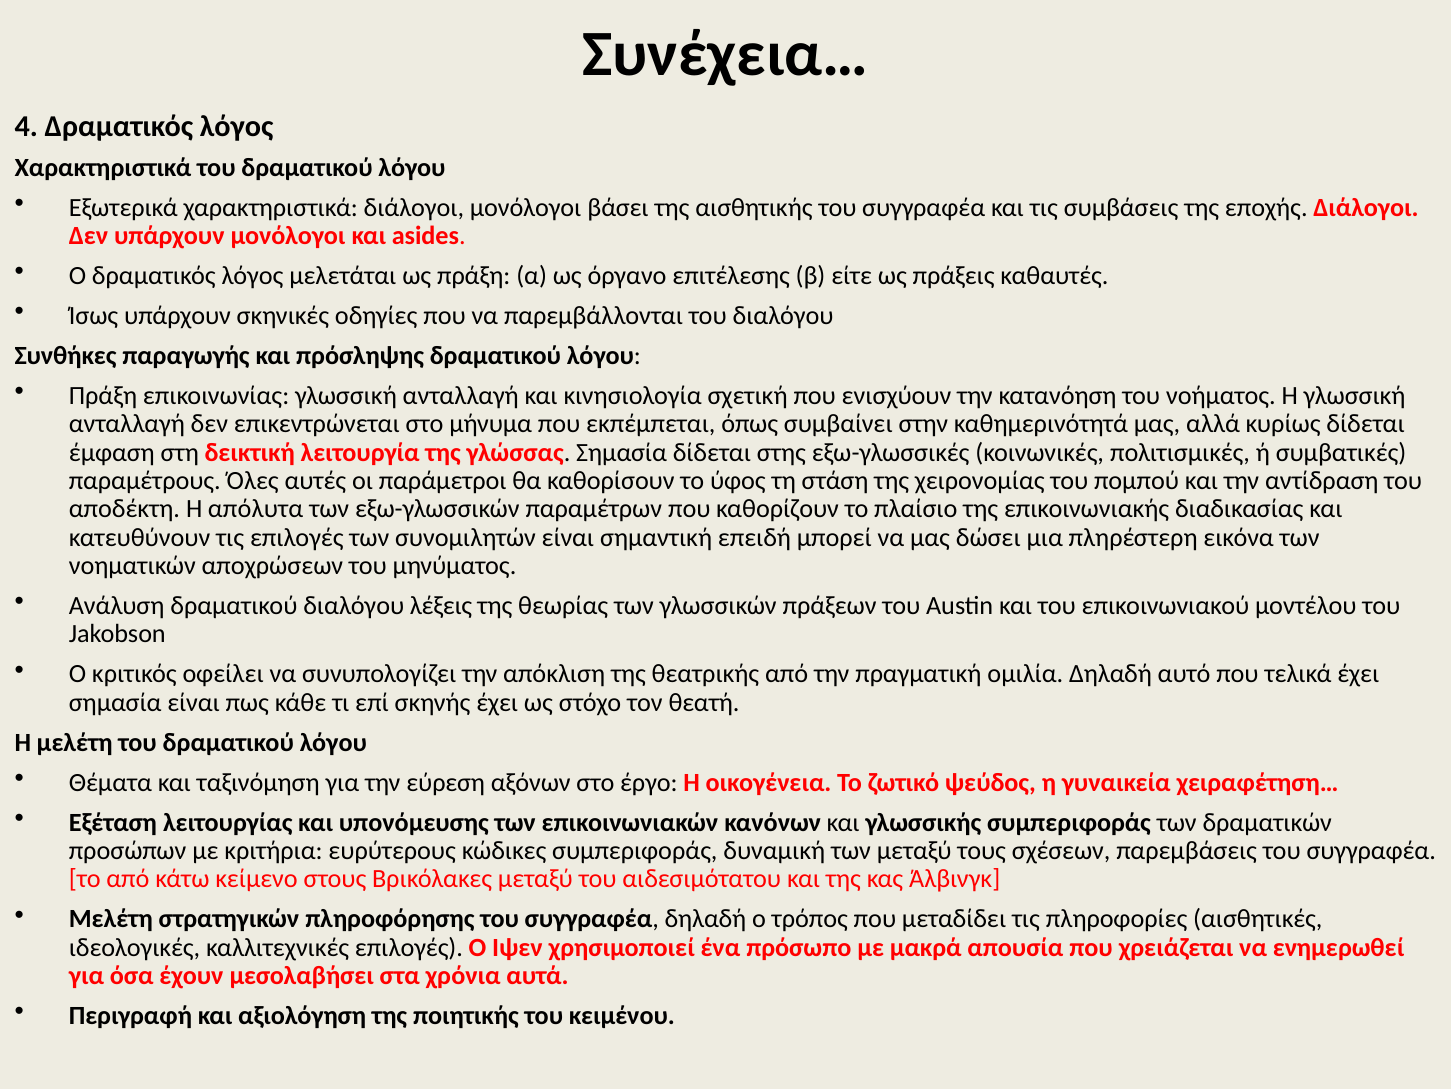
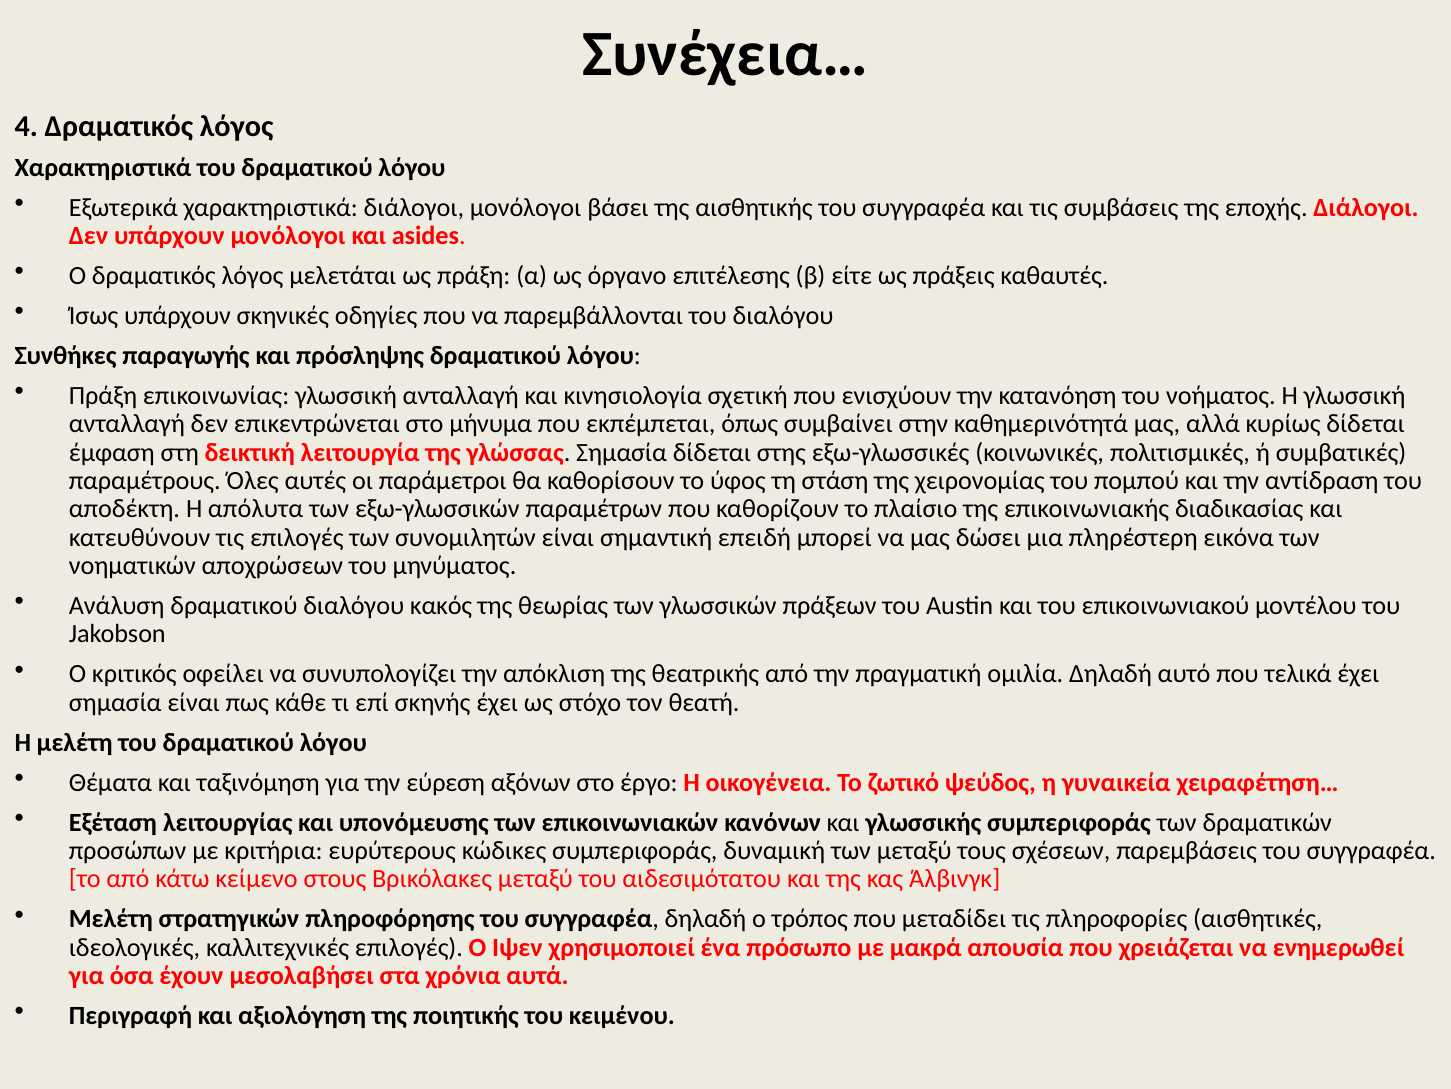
λέξεις: λέξεις -> κακός (441, 606)
